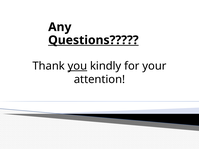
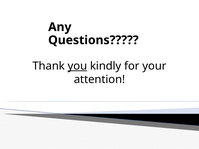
Questions underline: present -> none (93, 40)
